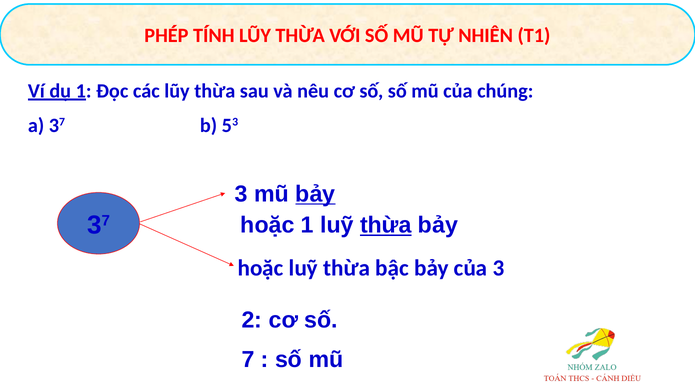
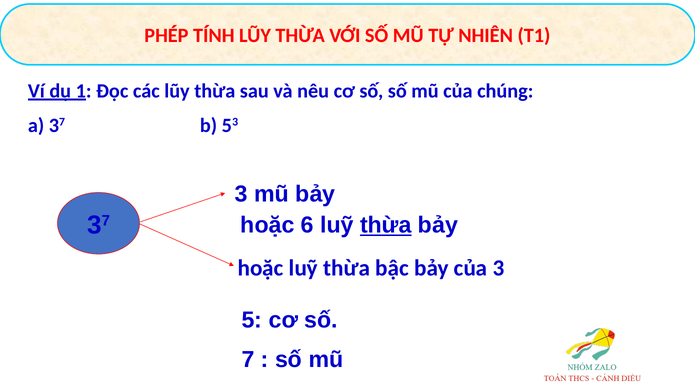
bảy underline: present -> none (315, 194)
hoặc 1: 1 -> 6 (307, 225)
2: 2 -> 5 (252, 320)
